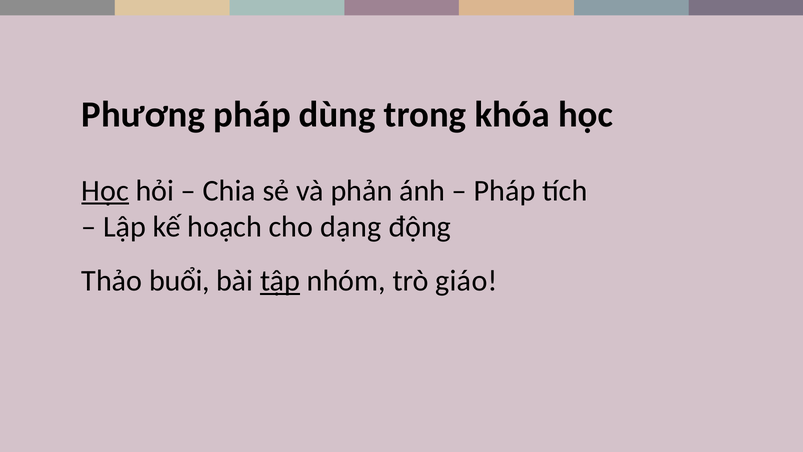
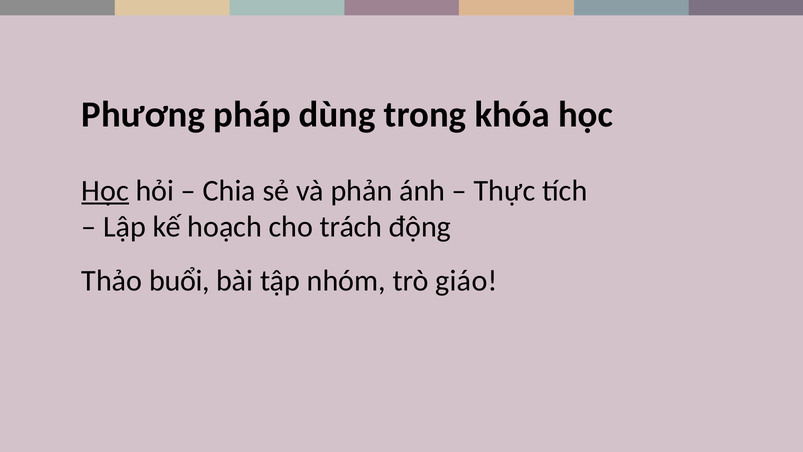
Pháp: Pháp -> Thực (504, 190)
dạng: dạng -> trách (351, 227)
tập underline: present -> none (280, 281)
